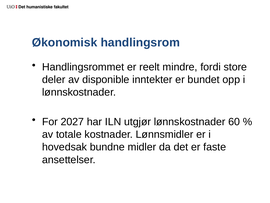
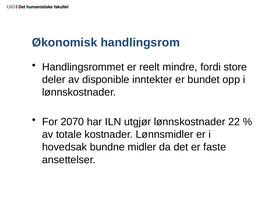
2027: 2027 -> 2070 (72, 122)
60: 60 -> 22 (234, 122)
